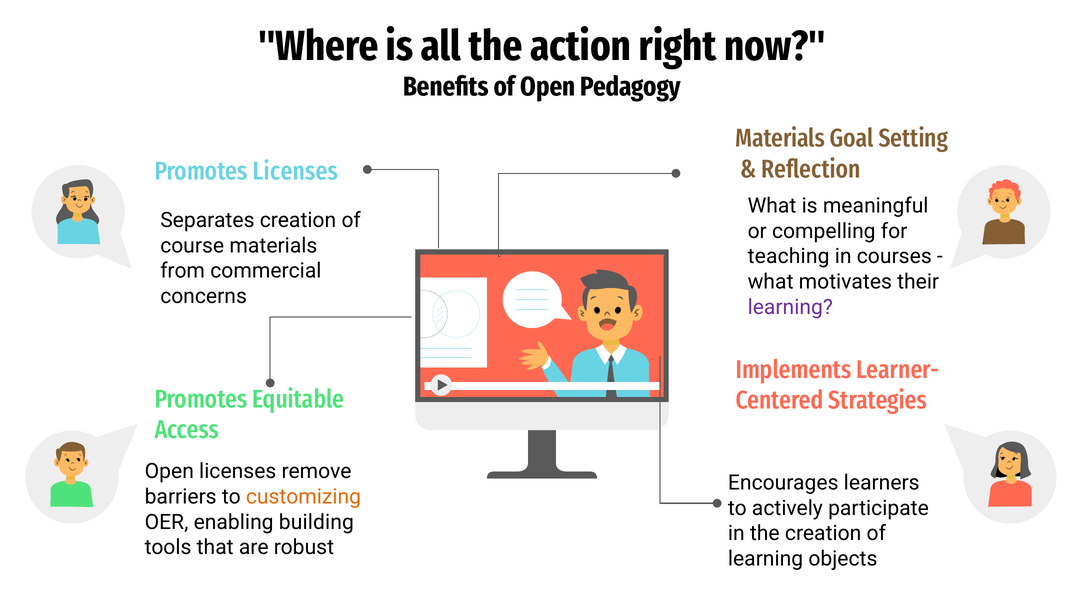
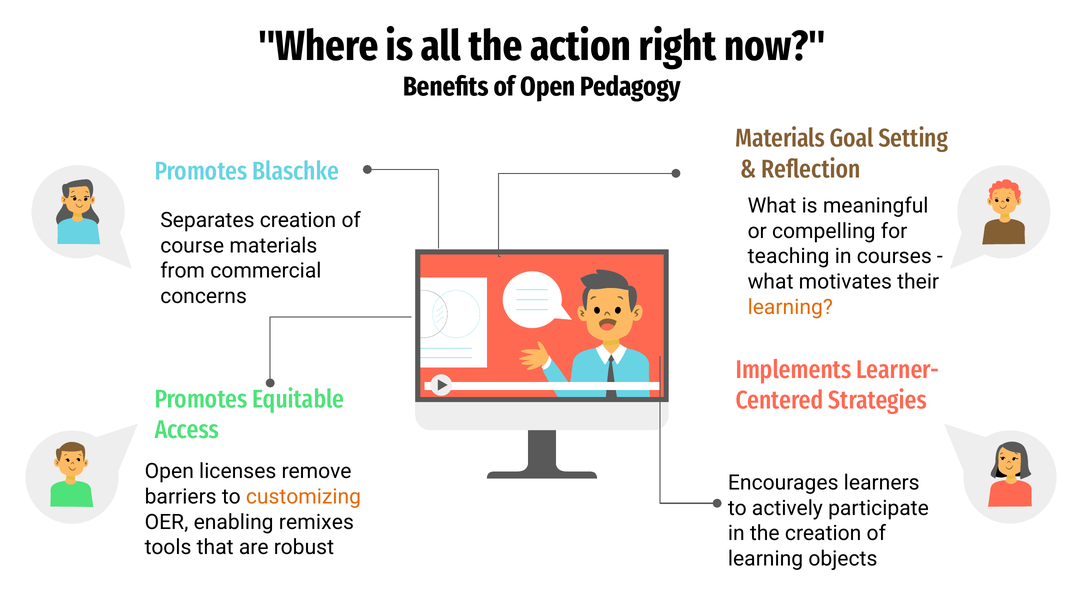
Promotes Licenses: Licenses -> Blaschke (296, 171)
learning colour: purple -> orange (790, 307)
building: building -> remixes (316, 522)
